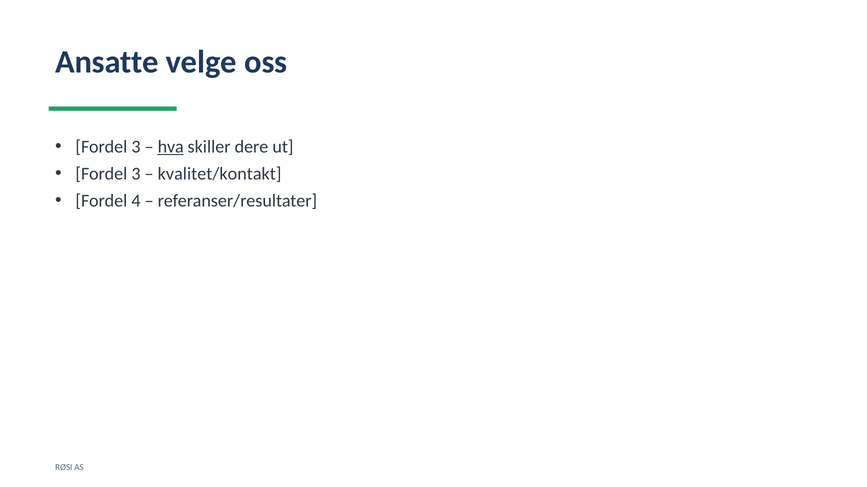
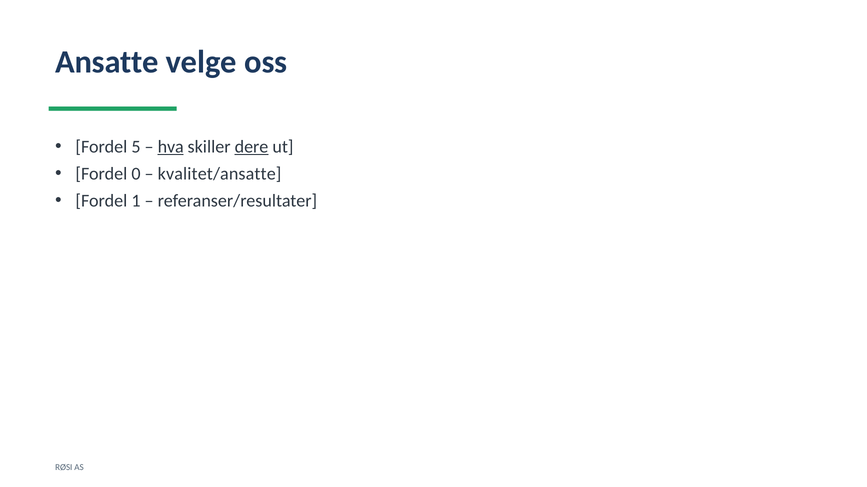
3: 3 -> 5 (136, 147)
dere underline: none -> present (252, 147)
3: 3 -> 0 (136, 174)
kvalitet/kontakt: kvalitet/kontakt -> kvalitet/ansatte (220, 174)
4: 4 -> 1 (136, 201)
